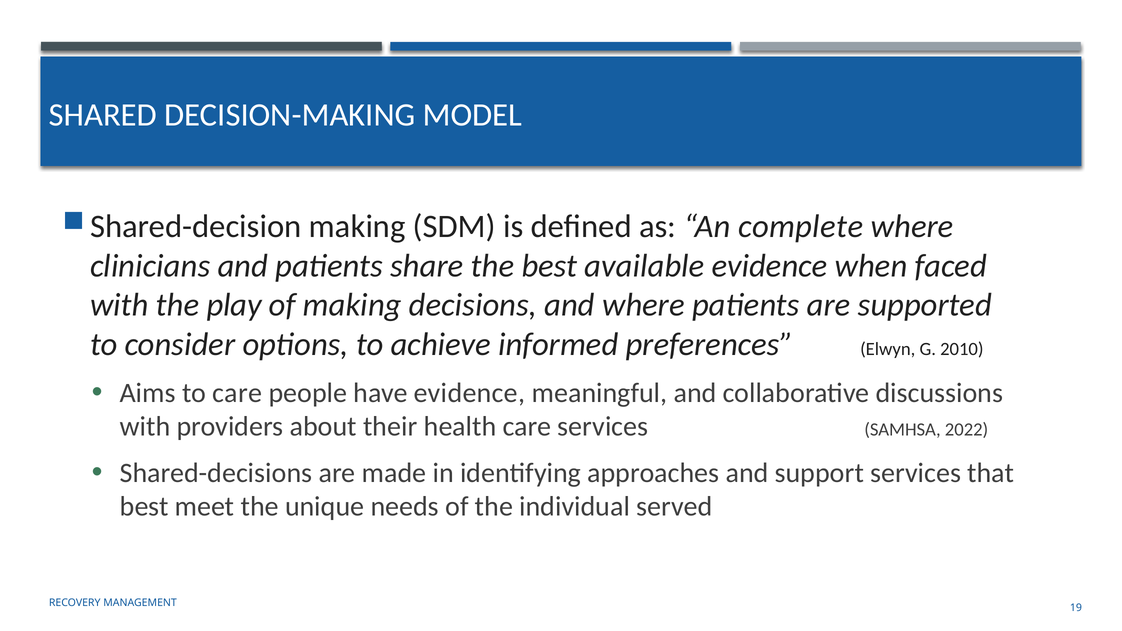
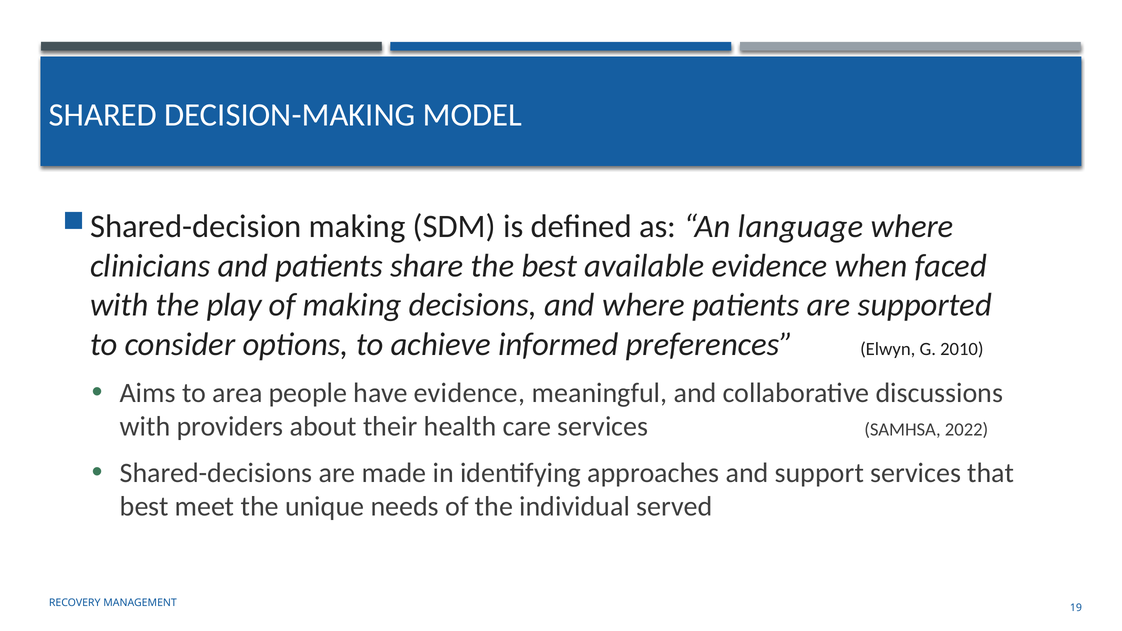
complete: complete -> language (801, 227)
to care: care -> area (237, 393)
